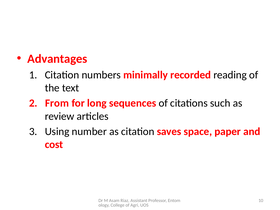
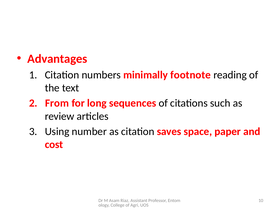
recorded: recorded -> footnote (191, 75)
